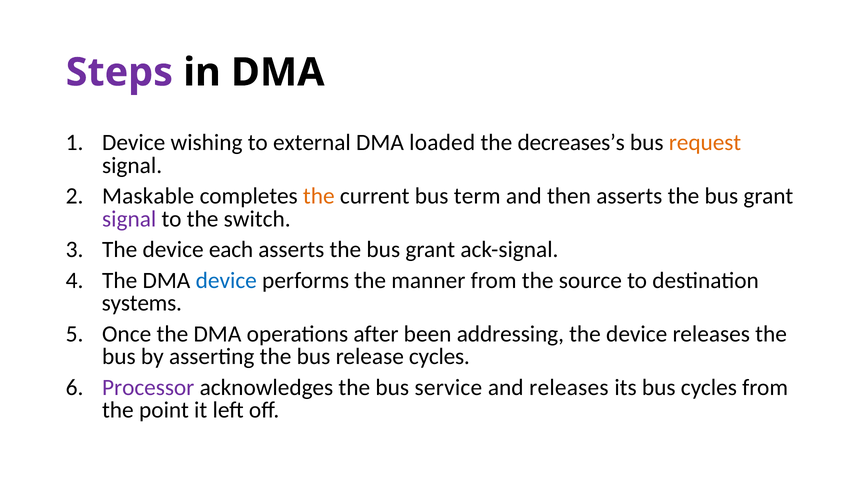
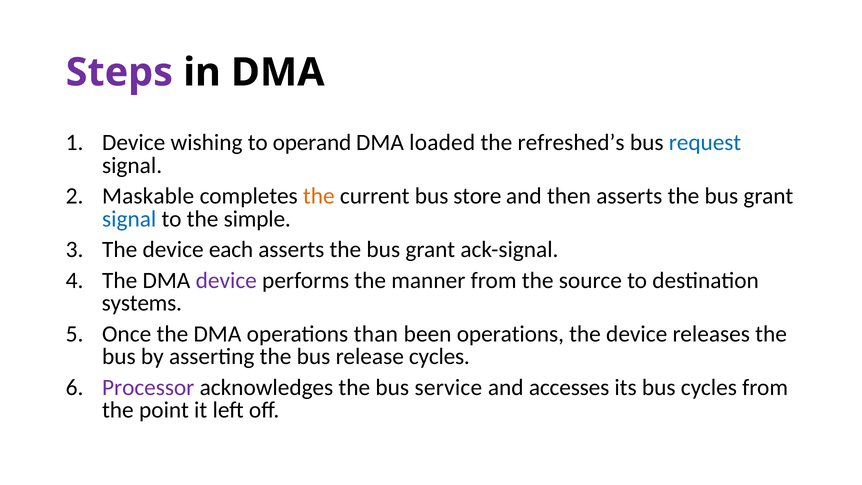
external: external -> operand (312, 143)
decreases’s: decreases’s -> refreshed’s (571, 143)
request colour: orange -> blue (705, 143)
term: term -> store (477, 196)
signal colour: purple -> blue (129, 219)
switch: switch -> simple (257, 219)
device colour: blue -> purple (226, 280)
after: after -> than (376, 334)
been addressing: addressing -> operations (510, 334)
and releases: releases -> accesses (569, 387)
